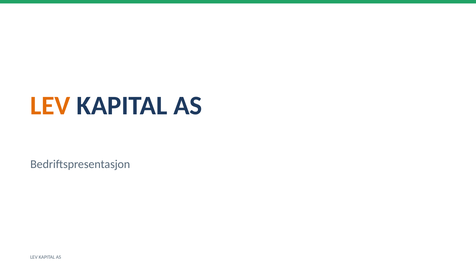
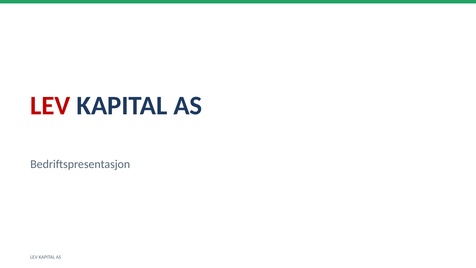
LEV colour: orange -> red (50, 106)
